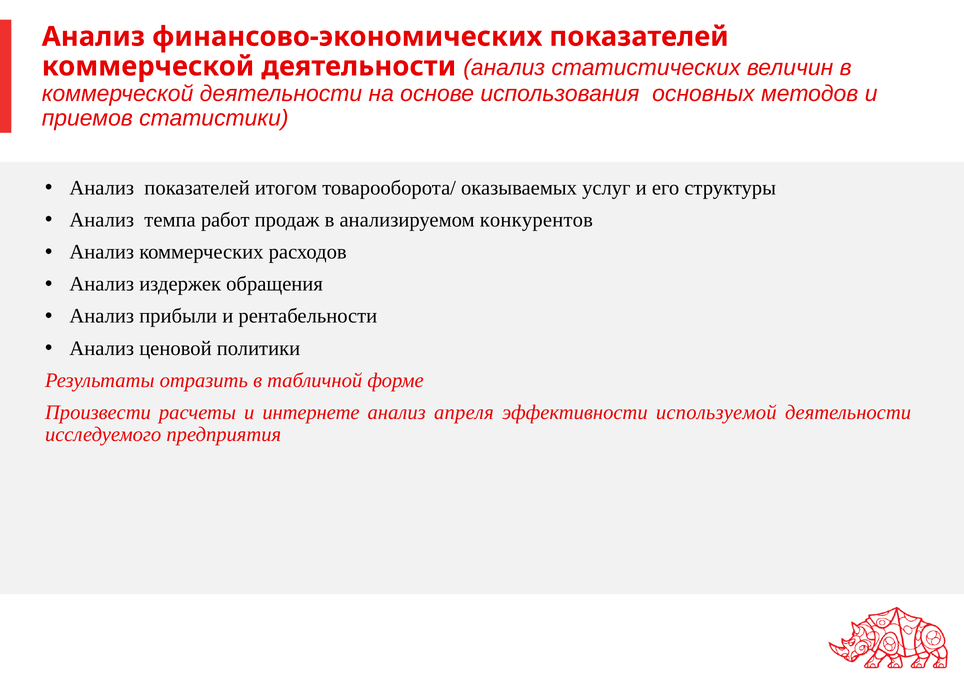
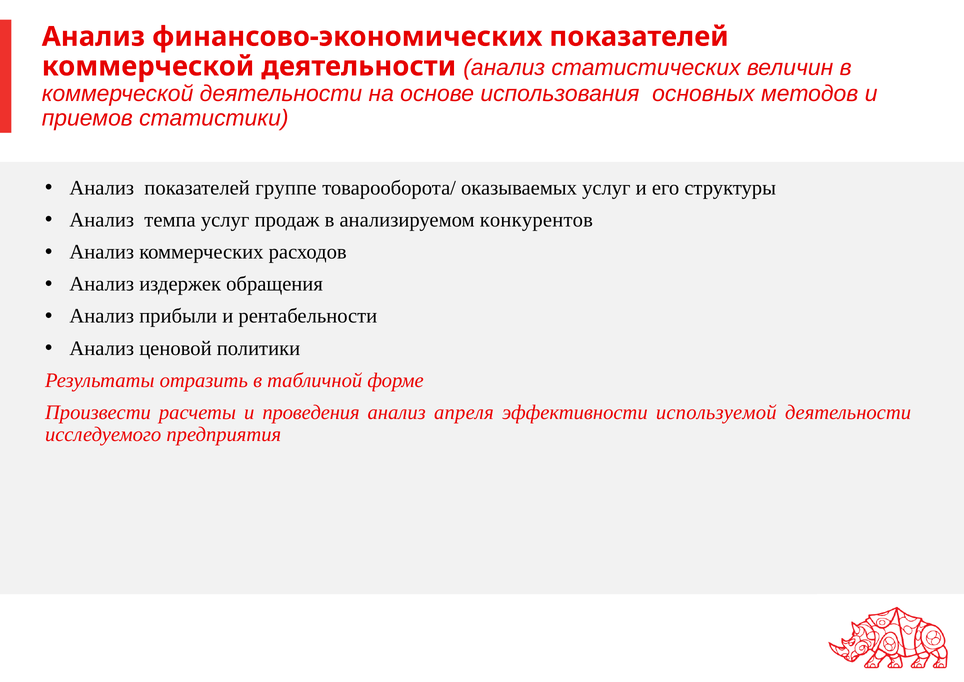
итогом: итогом -> группе (286, 188)
темпа работ: работ -> услуг (225, 220)
интернете: интернете -> проведения (311, 412)
